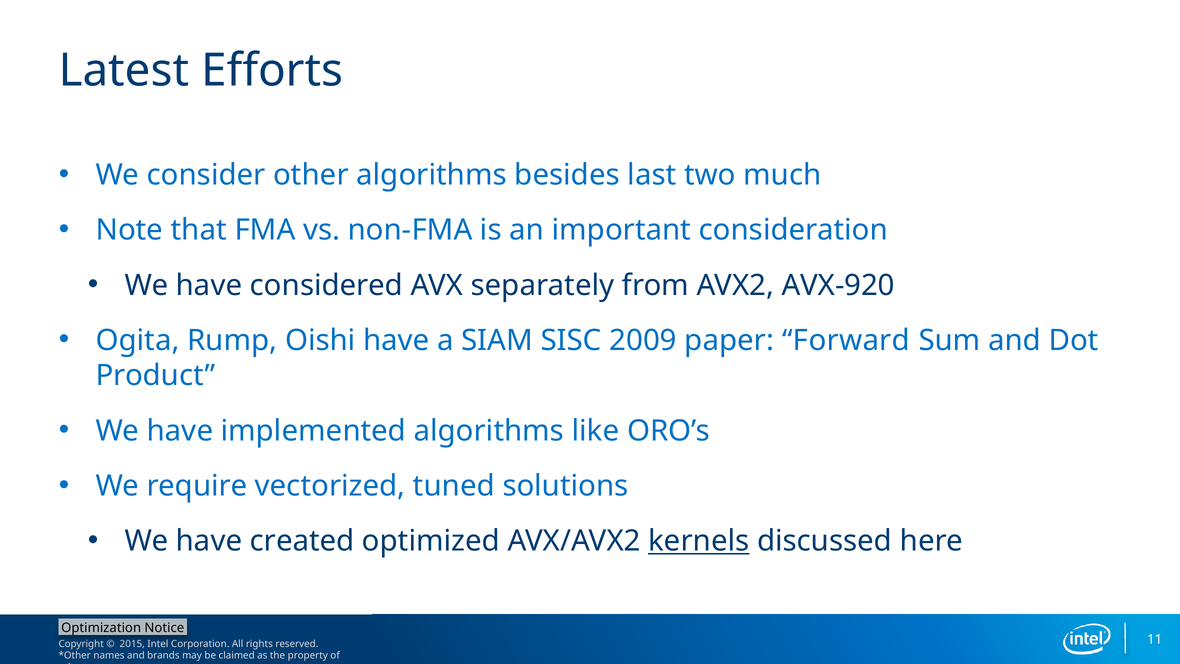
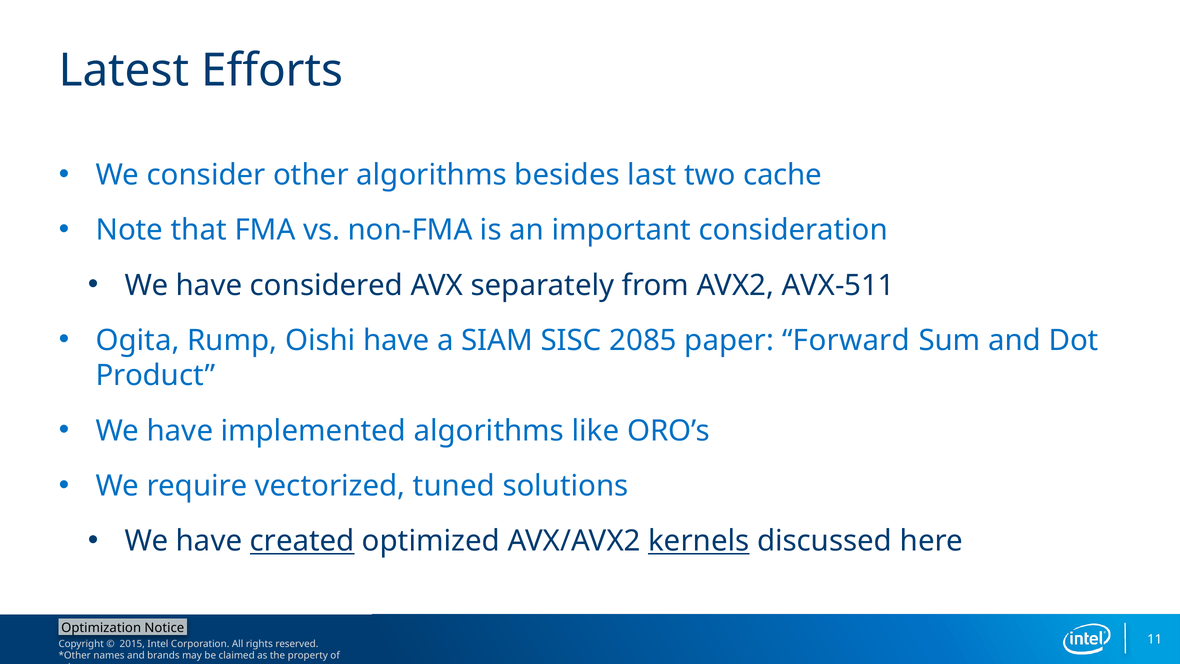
much: much -> cache (783, 175)
AVX-920: AVX-920 -> AVX-511 (838, 285)
2009: 2009 -> 2085 (643, 340)
created underline: none -> present (302, 541)
